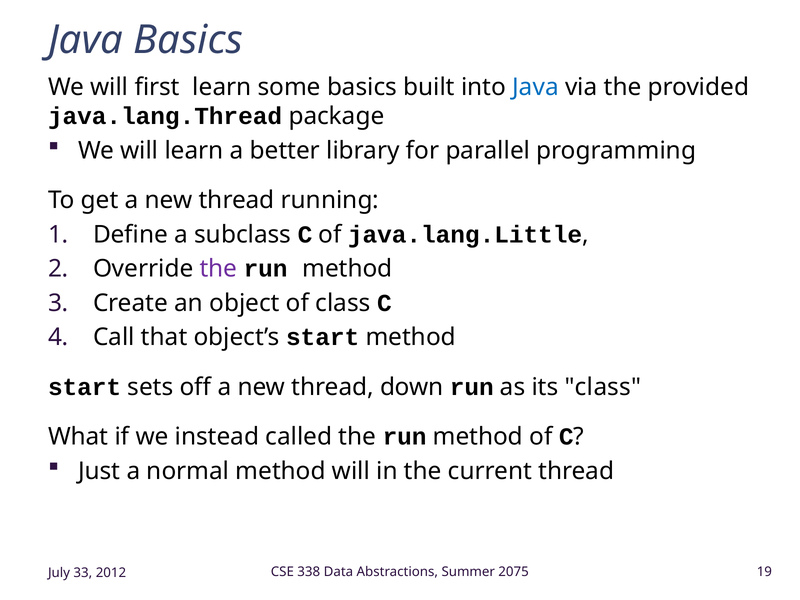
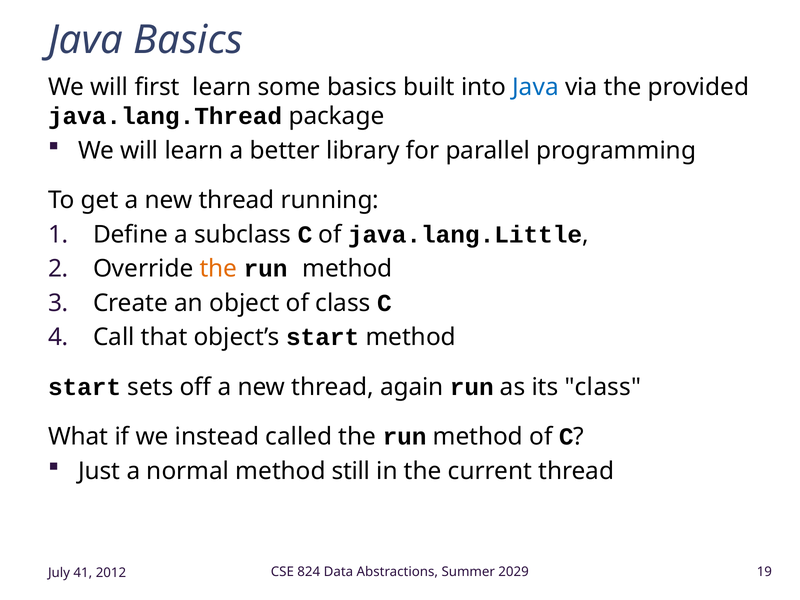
the colour: purple -> orange (218, 269)
down: down -> again (412, 387)
method will: will -> still (351, 471)
338: 338 -> 824 (309, 572)
2075: 2075 -> 2029 (514, 572)
33: 33 -> 41 (83, 573)
